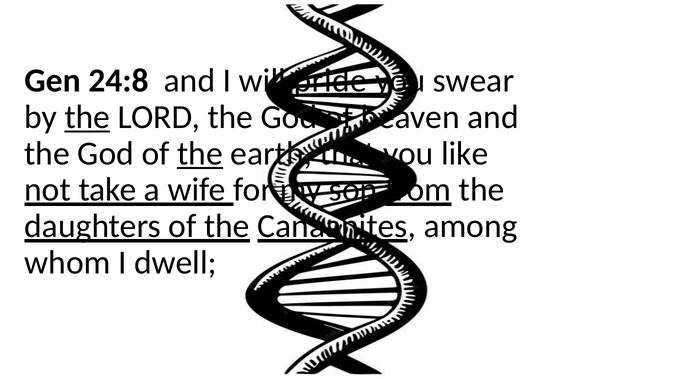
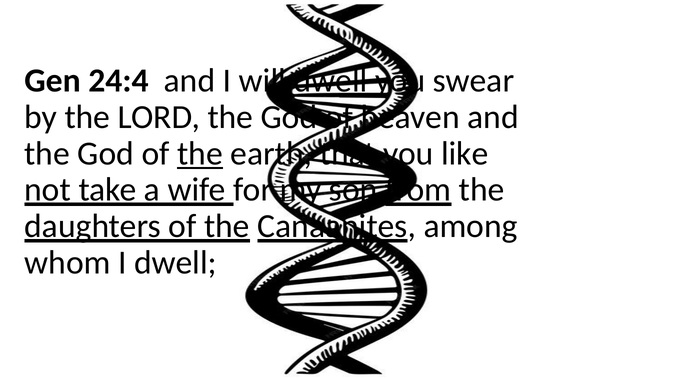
24:8: 24:8 -> 24:4 (118, 81)
will pride: pride -> dwell (331, 81)
the underline: present -> none (87, 117)
